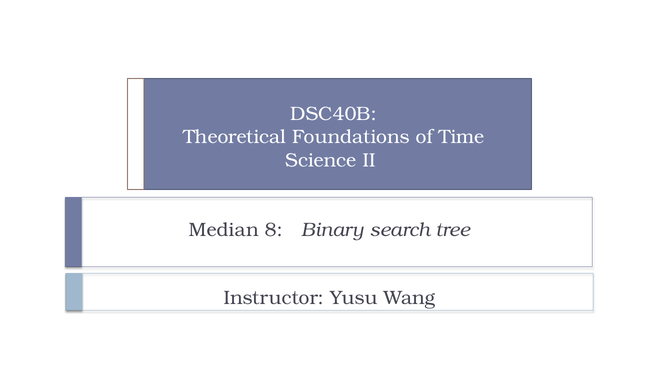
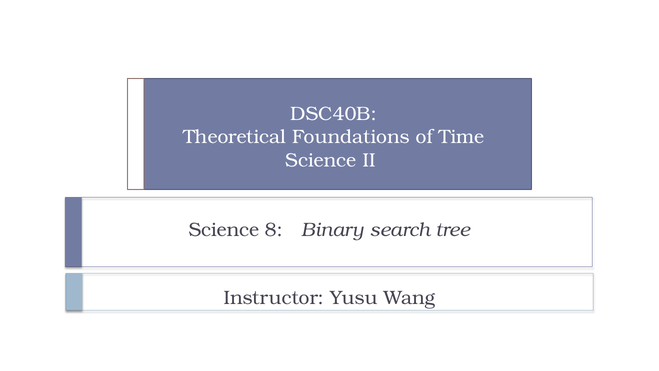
Median: Median -> Science (224, 229)
